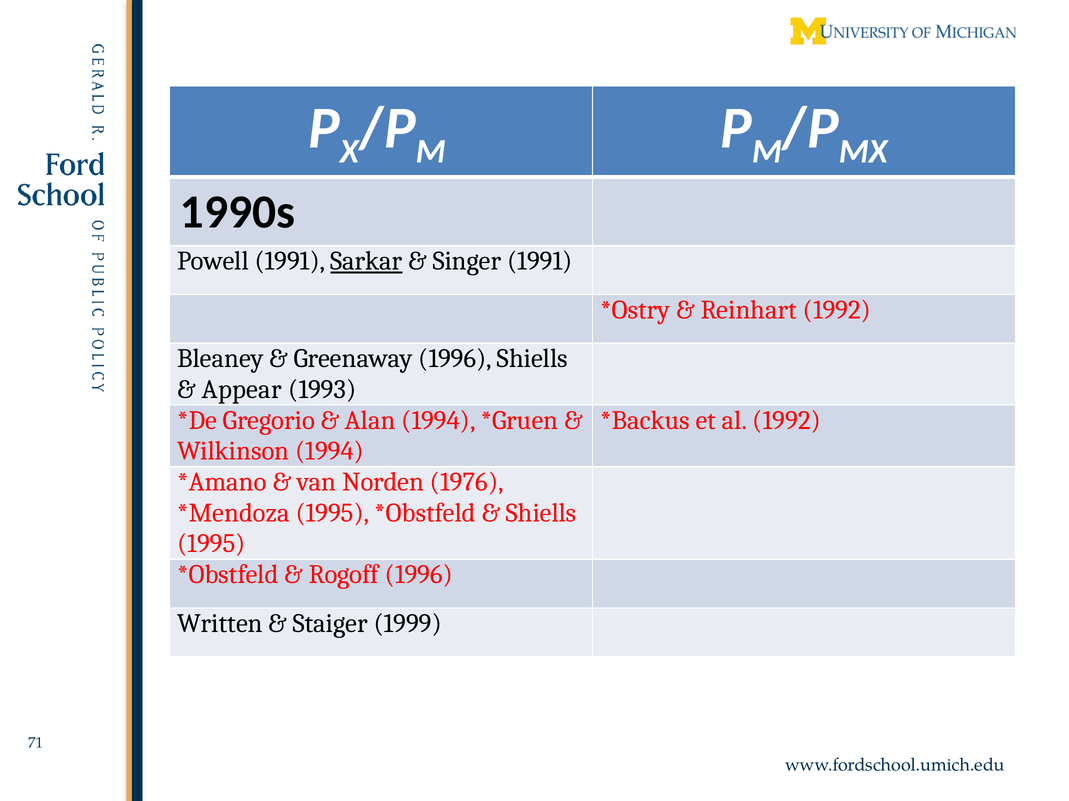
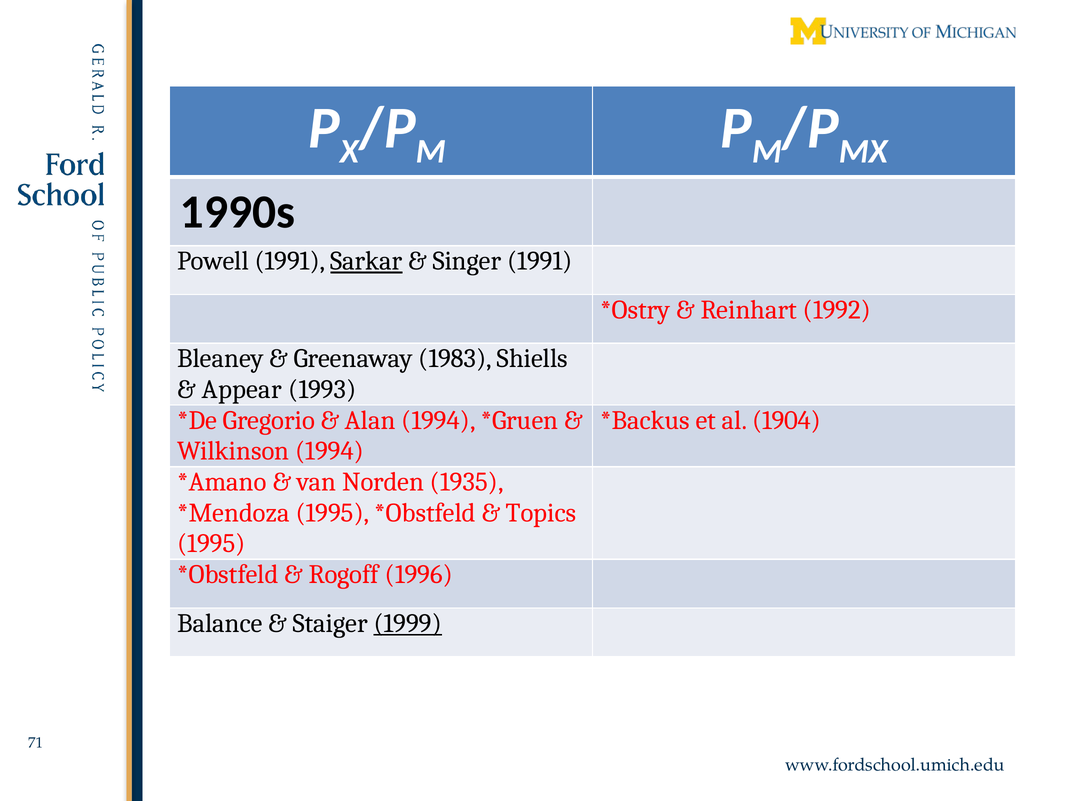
Greenaway 1996: 1996 -> 1983 (455, 359)
al 1992: 1992 -> 1904 (787, 421)
1976: 1976 -> 1935 (467, 482)
Shiells: Shiells -> Topics (541, 513)
Written: Written -> Balance (220, 624)
1999 underline: none -> present (408, 624)
